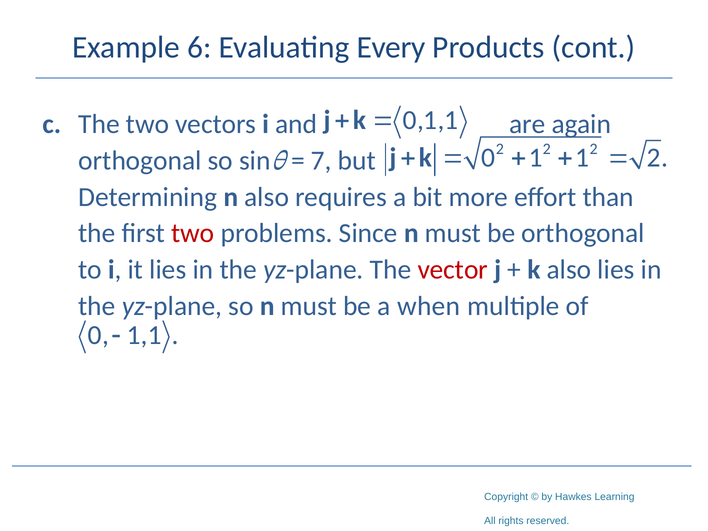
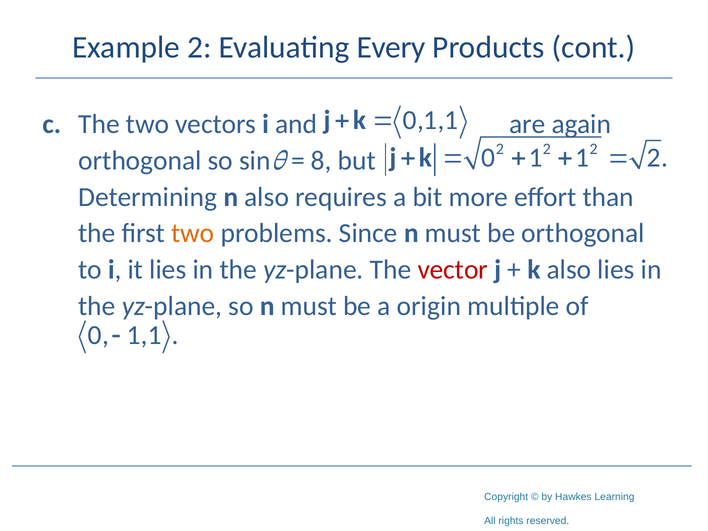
Example 6: 6 -> 2 (199, 48)
7: 7 -> 8 (321, 161)
two colour: red -> orange (193, 233)
when: when -> origin (429, 306)
